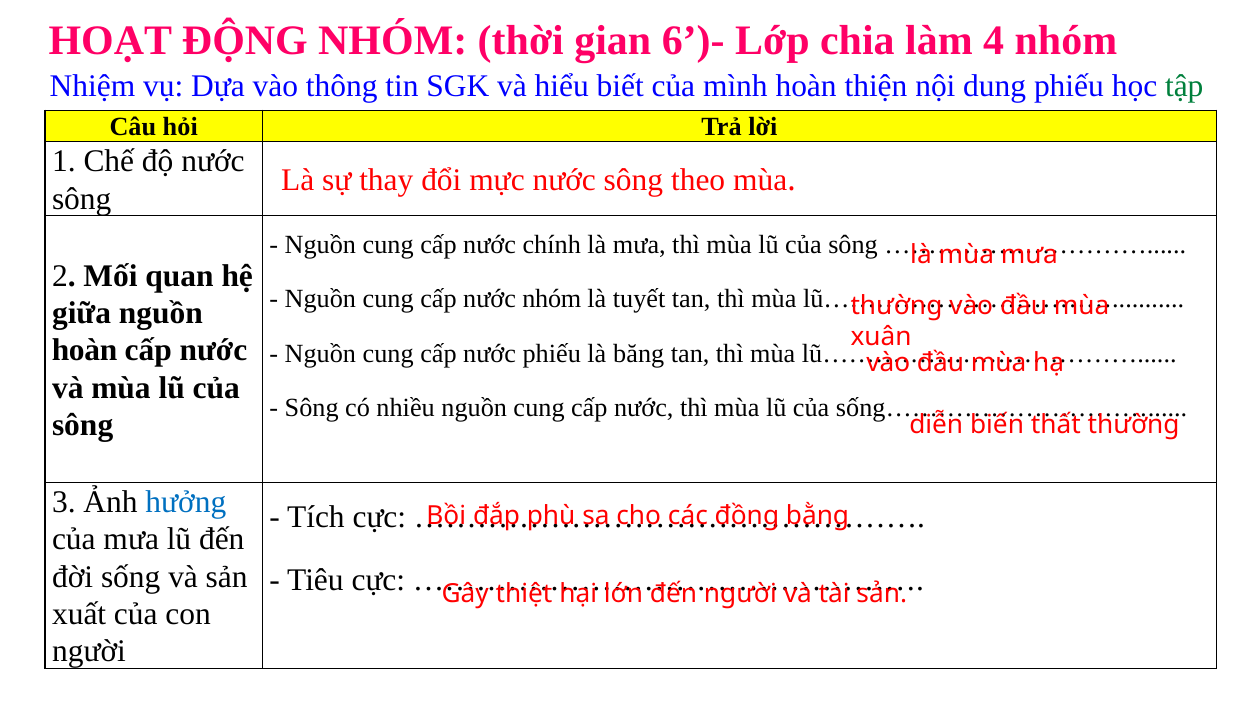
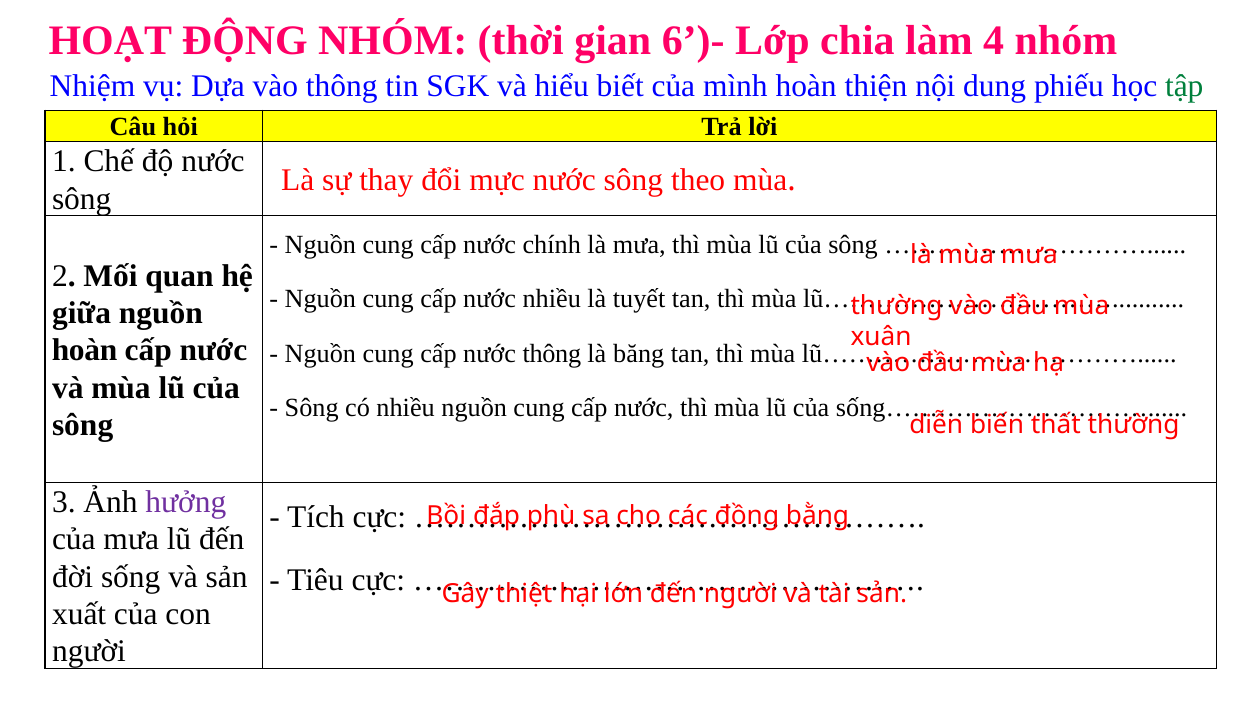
nước nhóm: nhóm -> nhiều (552, 299)
nước phiếu: phiếu -> thông (552, 353)
hưởng colour: blue -> purple (186, 502)
